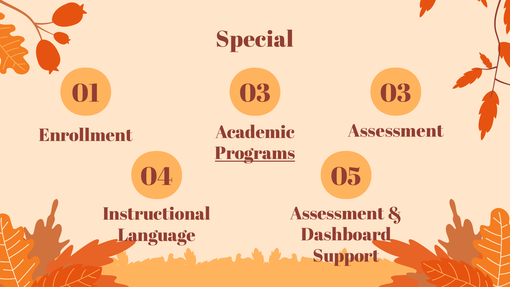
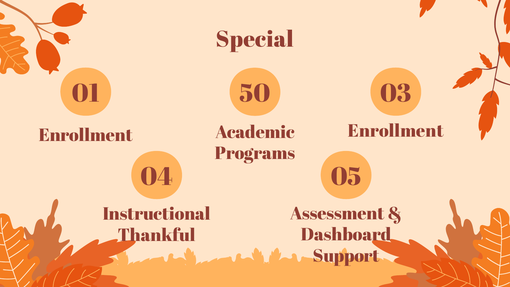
01 03: 03 -> 50 (255, 94)
Assessment: Assessment -> Enrollment (396, 131)
Programs underline: present -> none (255, 153)
Language: Language -> Thankful (157, 235)
